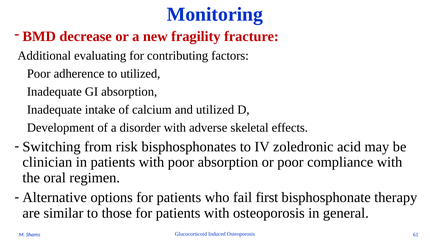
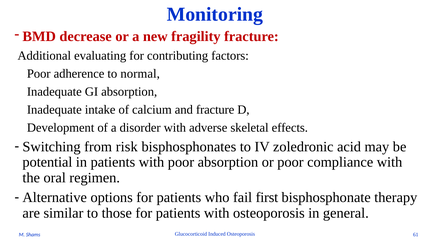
to utilized: utilized -> normal (140, 74)
and utilized: utilized -> fracture (215, 110)
clinician: clinician -> potential (47, 162)
